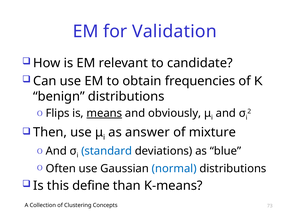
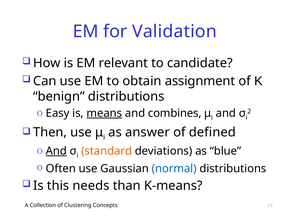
frequencies: frequencies -> assignment (200, 81)
Flips: Flips -> Easy (58, 113)
obviously: obviously -> combines (175, 113)
mixture: mixture -> defined (212, 132)
And underline: none -> present (56, 151)
standard colour: blue -> orange (107, 151)
define: define -> needs (91, 186)
